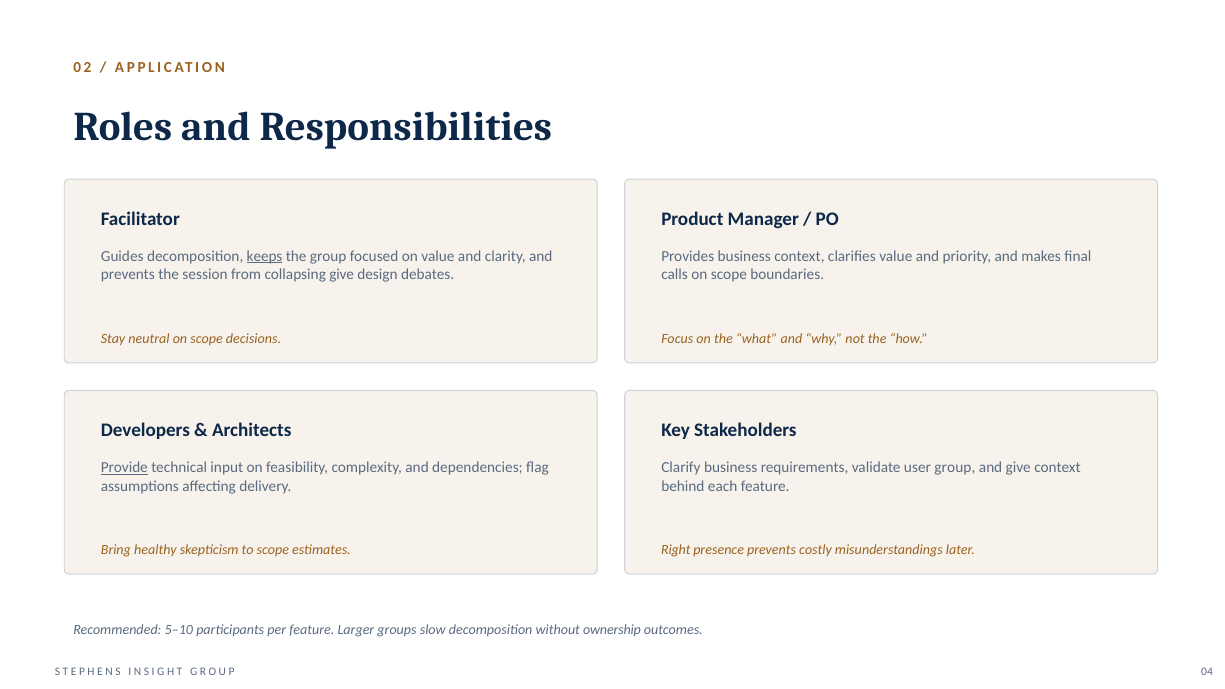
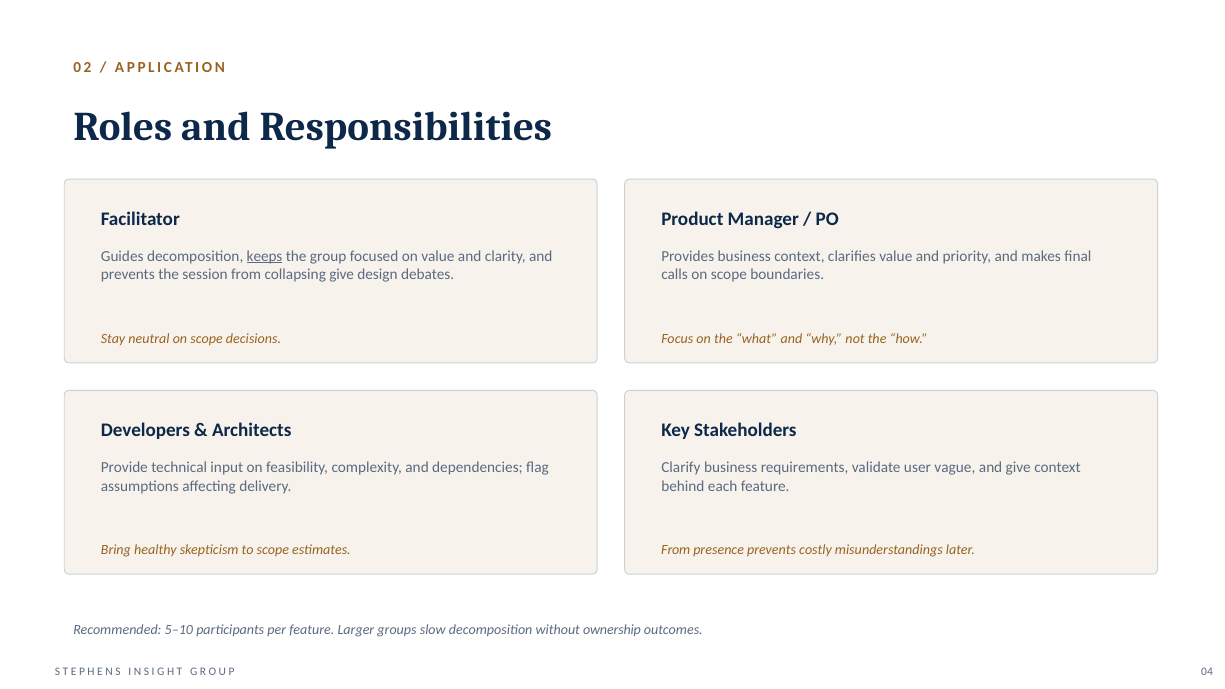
Provide underline: present -> none (124, 468)
user group: group -> vague (955, 468)
Right: Right -> From (676, 550)
